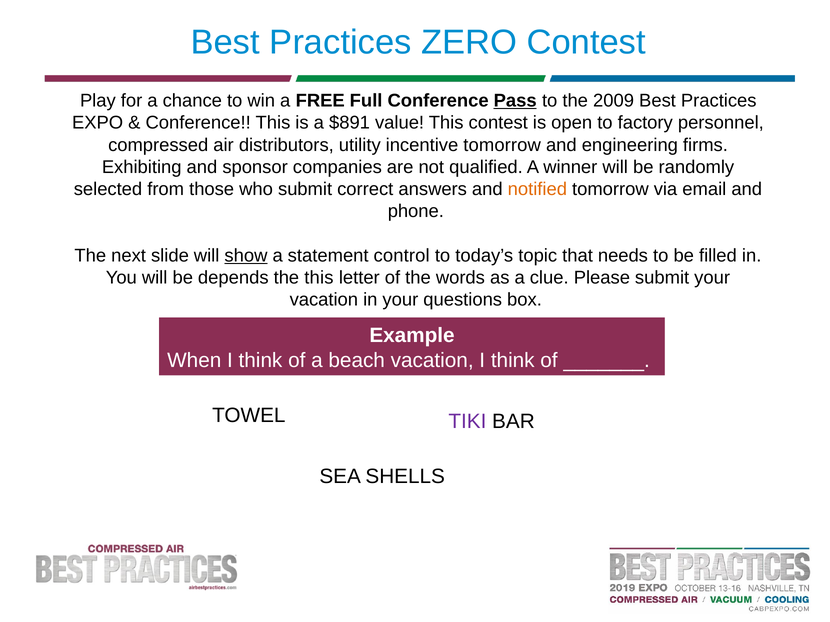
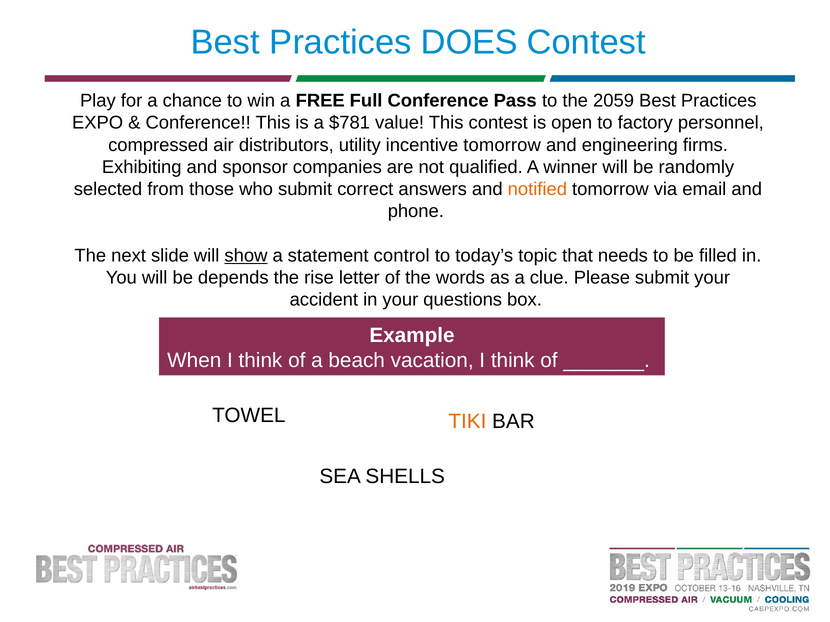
ZERO: ZERO -> DOES (469, 43)
Pass underline: present -> none (515, 101)
2009: 2009 -> 2059 (614, 101)
$891: $891 -> $781 (350, 123)
the this: this -> rise (319, 278)
vacation: vacation -> accident (324, 300)
TIKI colour: purple -> orange (467, 422)
